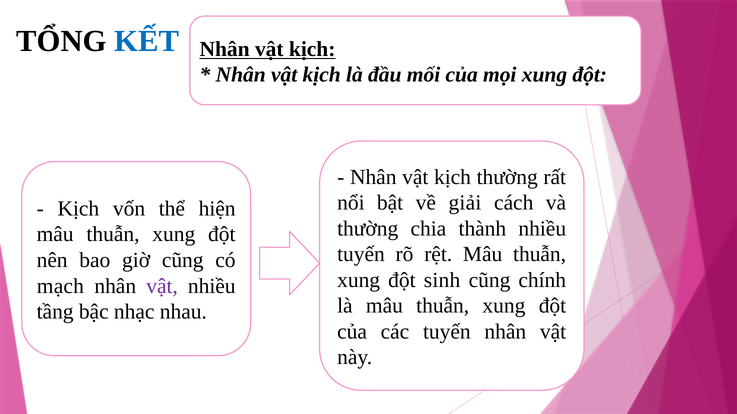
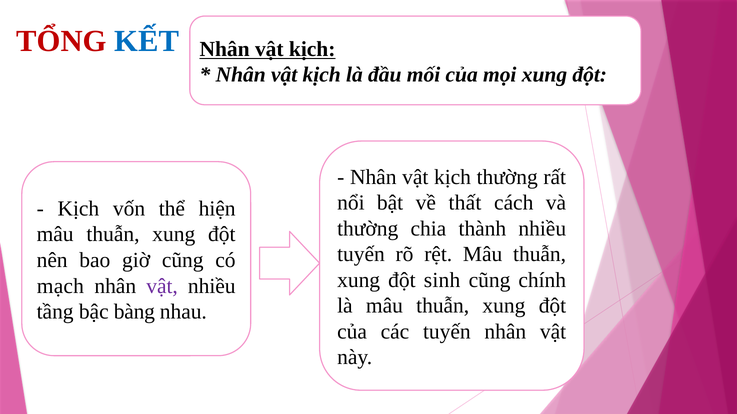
TỔNG colour: black -> red (62, 41)
giải: giải -> thất (465, 203)
nhạc: nhạc -> bàng (134, 312)
